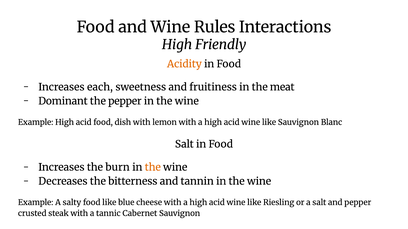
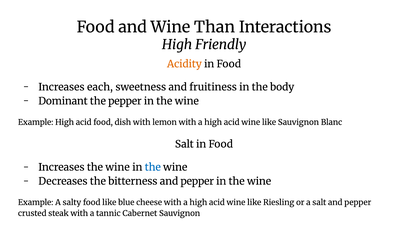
Rules: Rules -> Than (214, 27)
meat: meat -> body (282, 87)
Increases the burn: burn -> wine (118, 168)
the colour: orange -> blue (153, 168)
bitterness and tannin: tannin -> pepper (197, 182)
